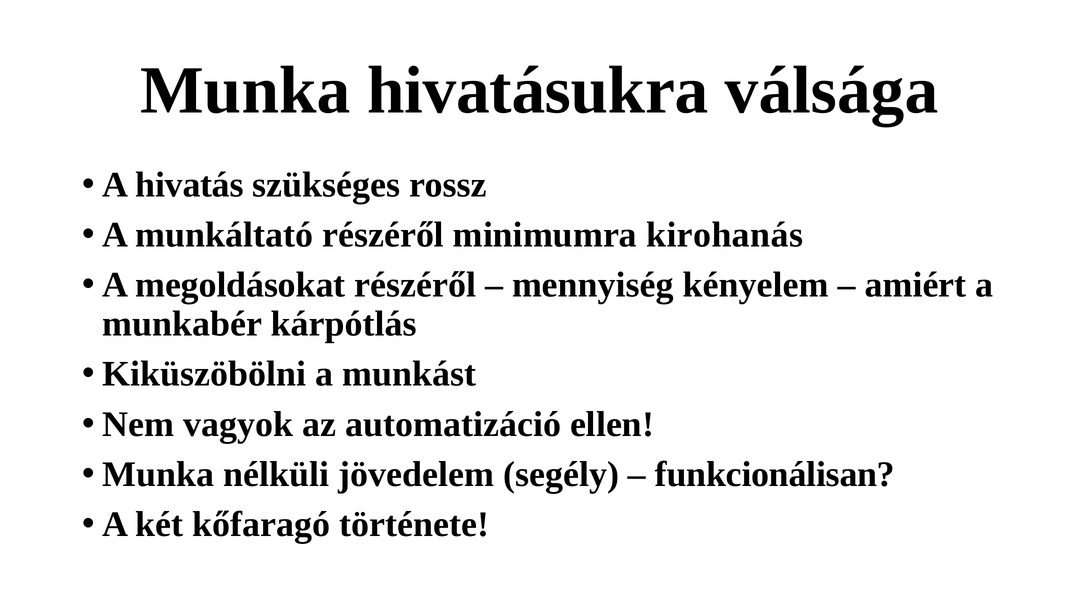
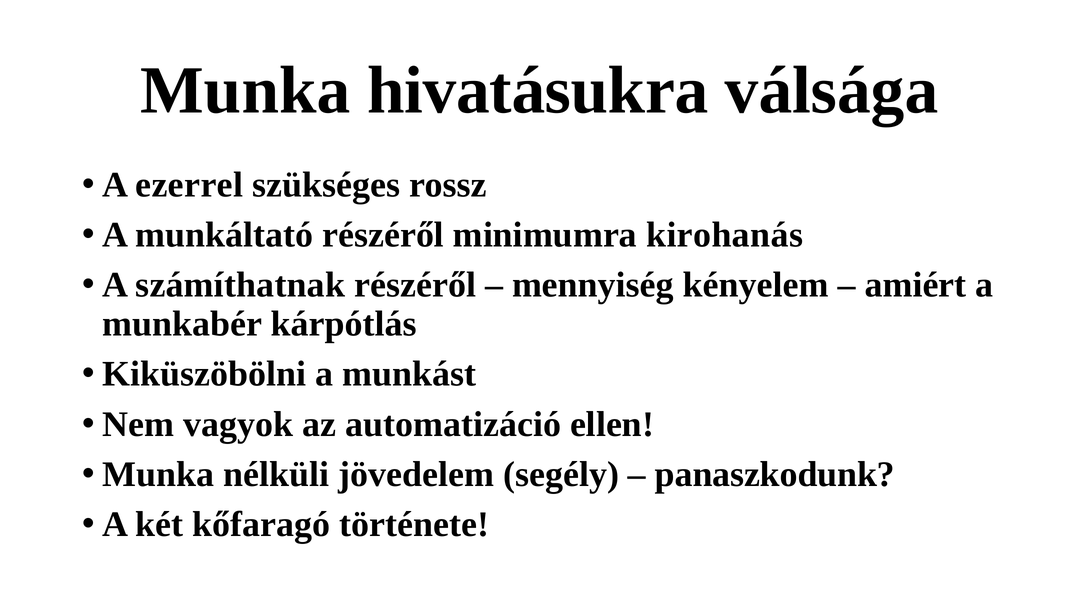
hivatás: hivatás -> ezerrel (189, 185)
megoldásokat: megoldásokat -> számíthatnak (240, 285)
funkcionálisan: funkcionálisan -> panaszkodunk (775, 474)
